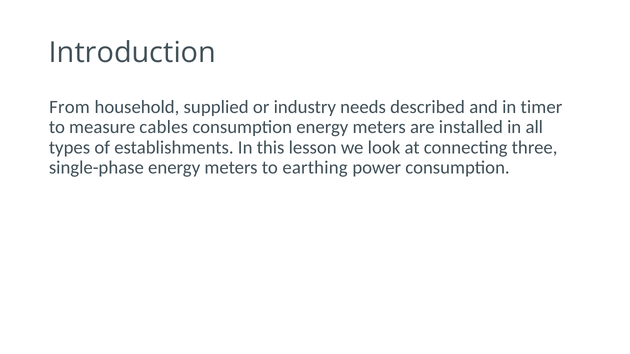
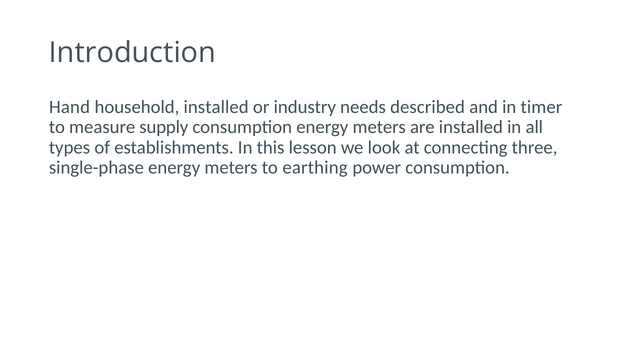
From: From -> Hand (70, 107)
household supplied: supplied -> installed (216, 107)
cables: cables -> supply (164, 127)
